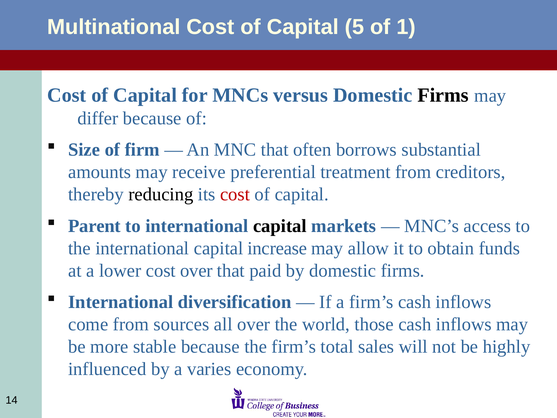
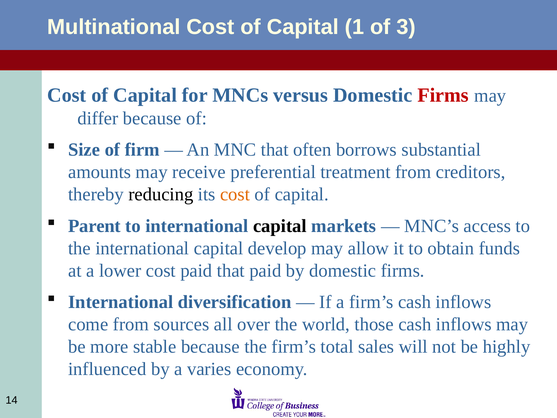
5: 5 -> 1 (354, 27)
1: 1 -> 3 (406, 27)
Firms colour: black -> red (443, 95)
cost colour: red -> orange (235, 194)
increase: increase -> develop (277, 248)
cost over: over -> paid (196, 270)
